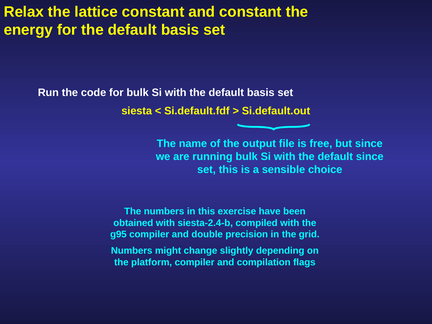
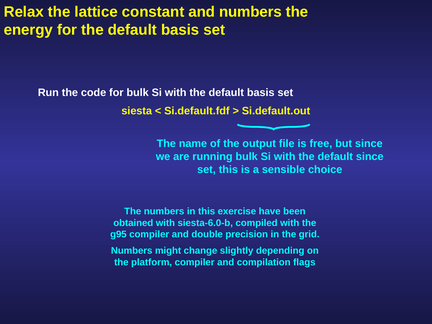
and constant: constant -> numbers (250, 12)
siesta-2.4-b: siesta-2.4-b -> siesta-6.0-b (205, 223)
